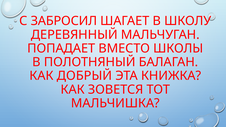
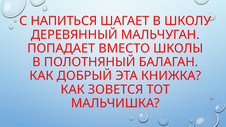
ЗАБРОСИЛ: ЗАБРОСИЛ -> НАПИТЬСЯ (64, 21)
